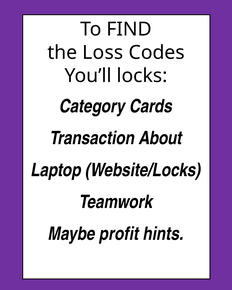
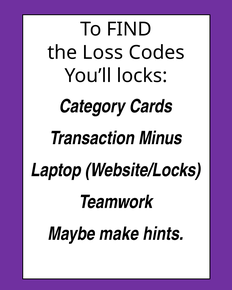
About: About -> Minus (160, 138)
profit: profit -> make (119, 234)
